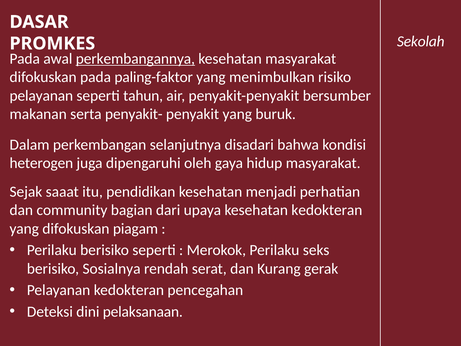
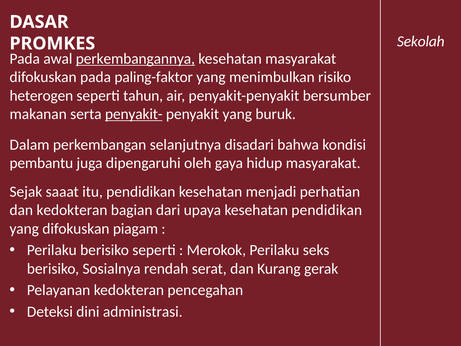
pelayanan: pelayanan -> heterogen (41, 96)
penyakit- underline: none -> present (134, 114)
heterogen: heterogen -> pembantu (41, 163)
dan community: community -> kedokteran (72, 210)
kesehatan kedokteran: kedokteran -> pendidikan (327, 210)
pelaksanaan: pelaksanaan -> administrasi (143, 311)
